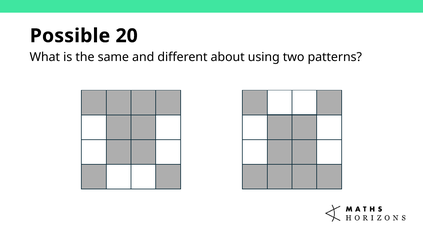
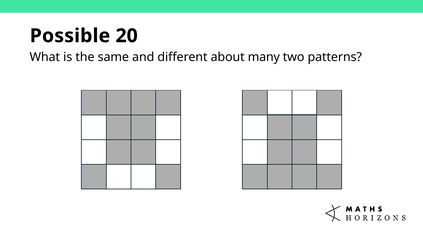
using: using -> many (264, 57)
